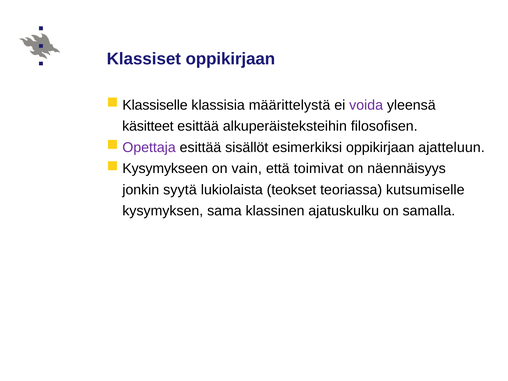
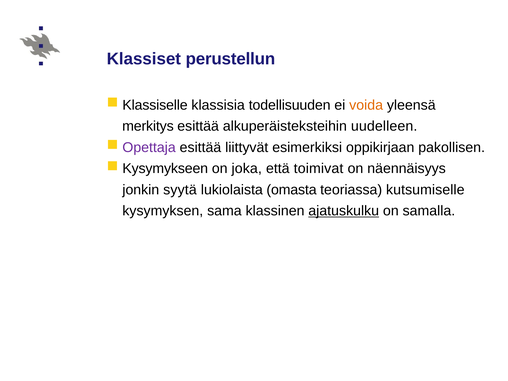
Klassiset oppikirjaan: oppikirjaan -> perustellun (230, 59)
määrittelystä: määrittelystä -> todellisuuden (290, 105)
voida colour: purple -> orange (366, 105)
käsitteet: käsitteet -> merkitys (148, 126)
filosofisen: filosofisen -> uudelleen (384, 126)
sisällöt: sisällöt -> liittyvät (247, 147)
ajatteluun: ajatteluun -> pakollisen (452, 147)
vain: vain -> joka (247, 169)
teokset: teokset -> omasta (292, 190)
ajatuskulku underline: none -> present (344, 211)
